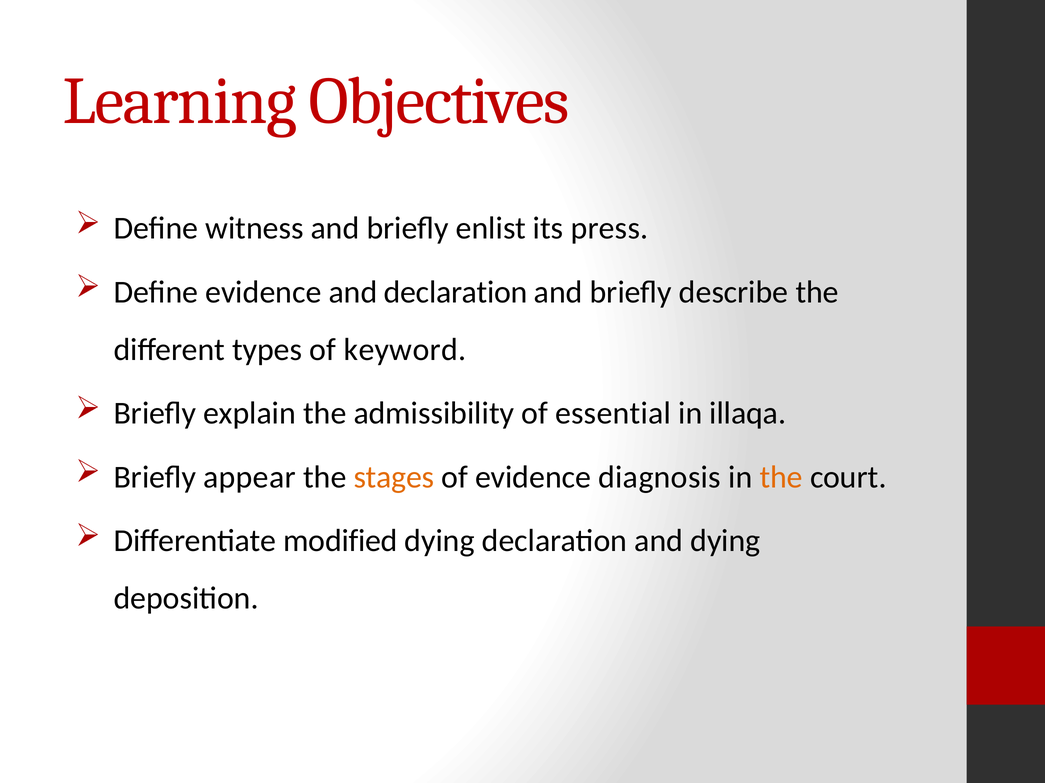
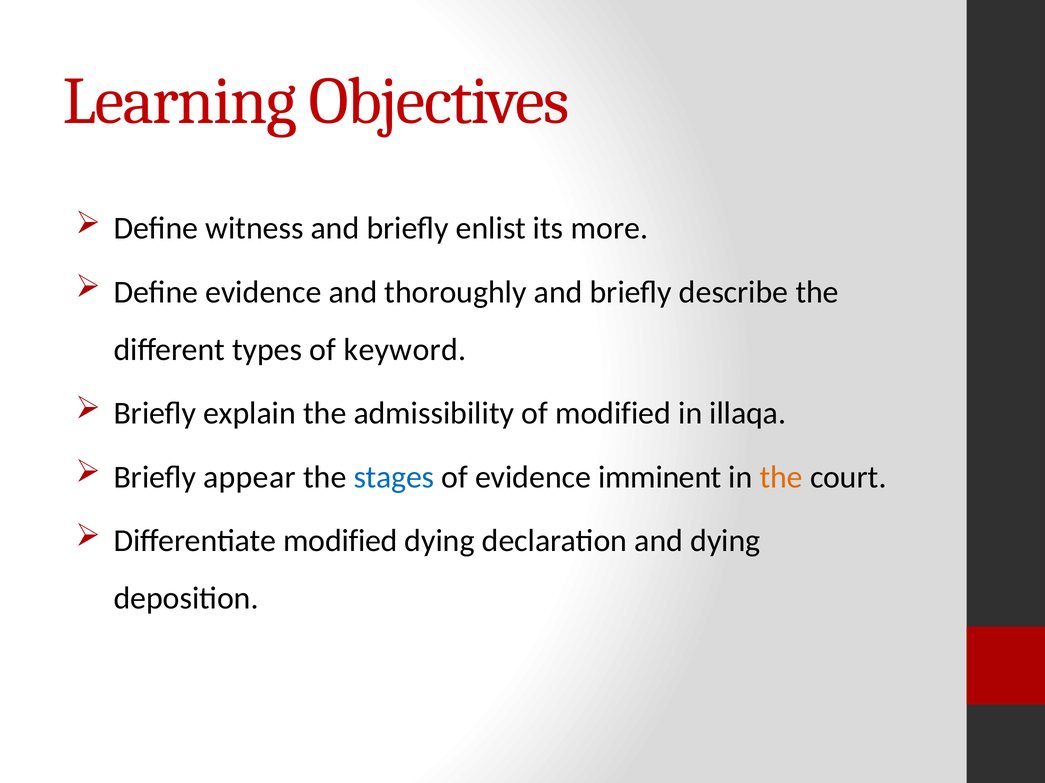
press: press -> more (610, 229)
and declaration: declaration -> thoroughly (456, 292)
of essential: essential -> modified (613, 414)
stages colour: orange -> blue (394, 477)
diagnosis: diagnosis -> imminent (660, 477)
